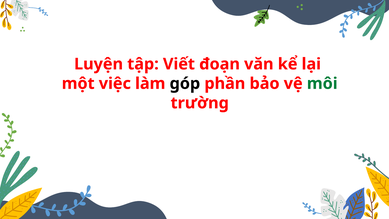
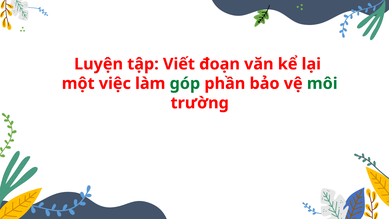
góp colour: black -> green (185, 83)
